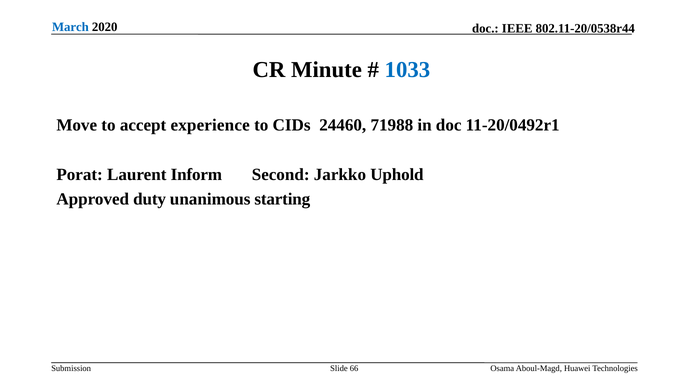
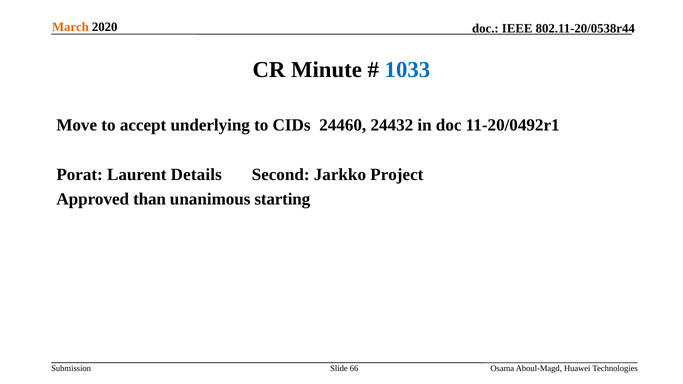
March colour: blue -> orange (70, 27)
experience: experience -> underlying (210, 125)
71988: 71988 -> 24432 (392, 125)
Inform: Inform -> Details (196, 175)
Uphold: Uphold -> Project (397, 175)
duty: duty -> than (150, 199)
